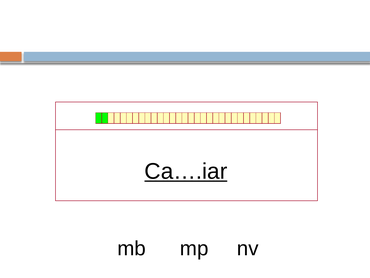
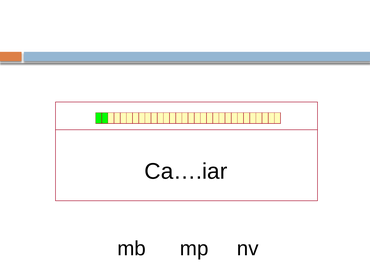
Ca….iar underline: present -> none (186, 171)
